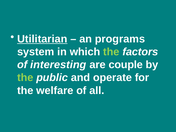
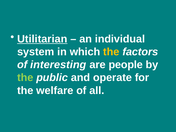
programs: programs -> individual (120, 39)
the colour: light green -> yellow (111, 52)
couple: couple -> people (126, 65)
